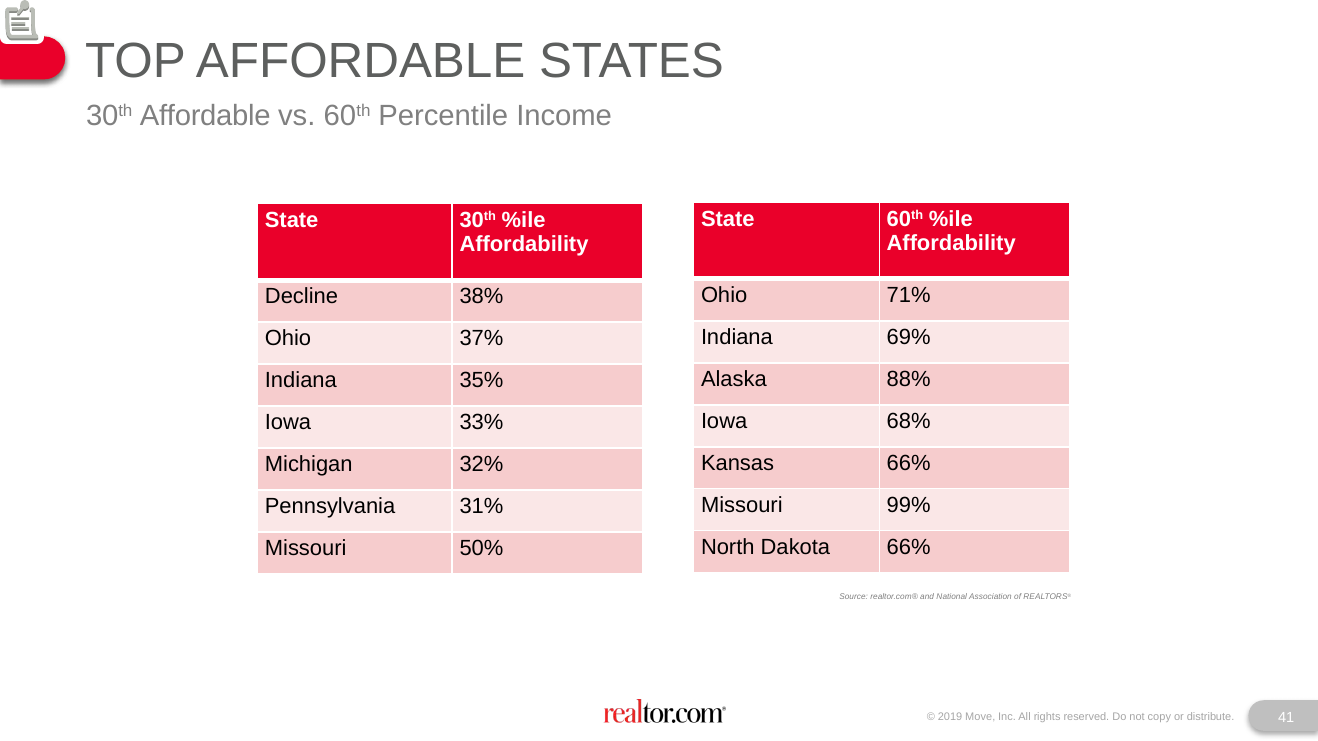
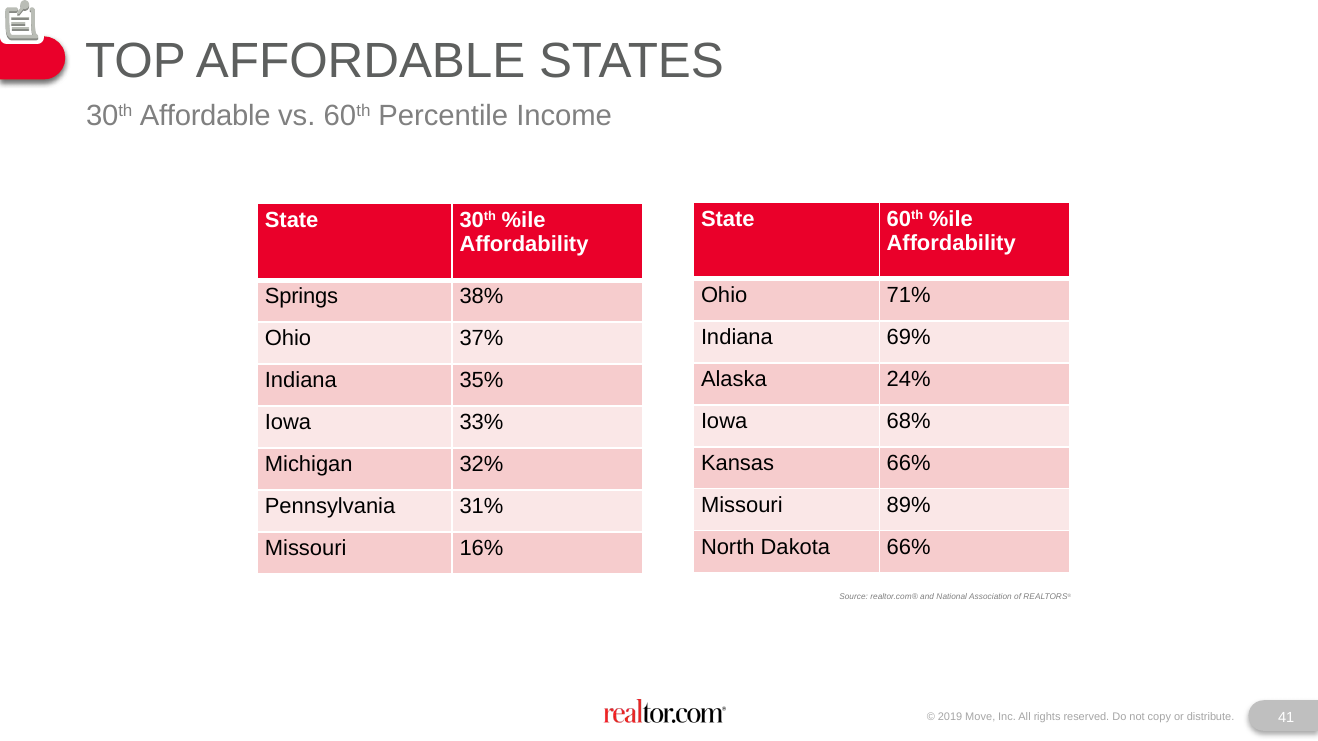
Decline: Decline -> Springs (302, 297)
88%: 88% -> 24% (909, 379)
99%: 99% -> 89% (909, 505)
50%: 50% -> 16% (481, 549)
